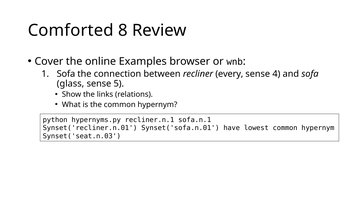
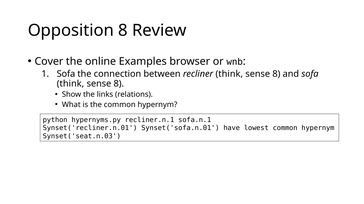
Comforted: Comforted -> Opposition (71, 31)
recliner every: every -> think (229, 74)
4: 4 -> 8 (276, 74)
glass: glass -> think (70, 84)
5: 5 -> 8 (119, 84)
